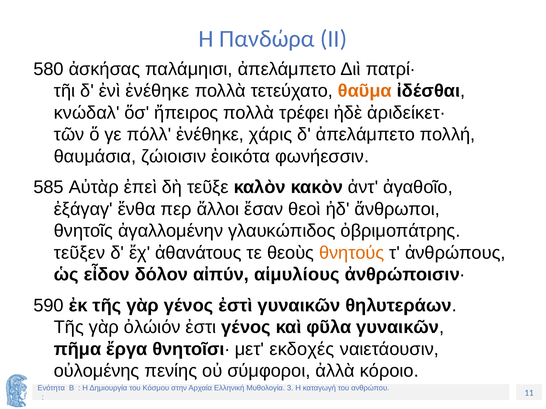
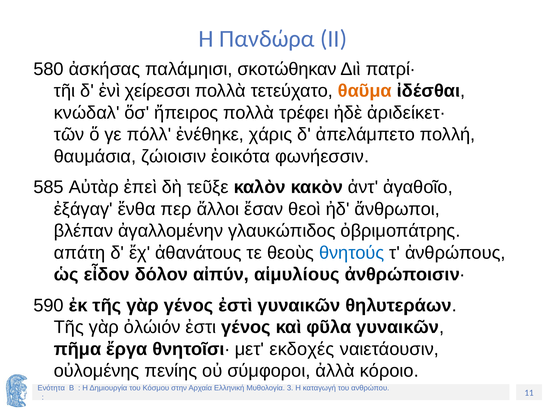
παλάμηισι ἀπελάμπετο: ἀπελάμπετο -> σκοτώθηκαν (287, 69)
ἐνὶ ἐνέθηκε: ἐνέθηκε -> χείρεσσι (158, 91)
θνητοῖς: θνητοῖς -> βλέπαν (84, 231)
τεῦξεν: τεῦξεν -> απάτη (80, 253)
θνητούς colour: orange -> blue (352, 253)
